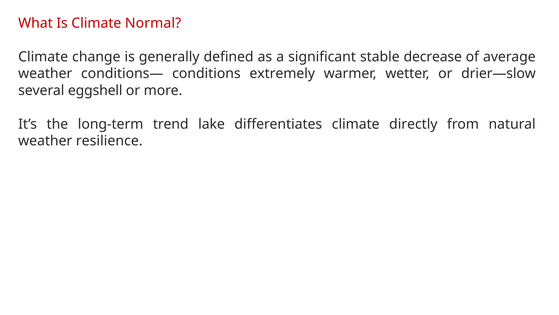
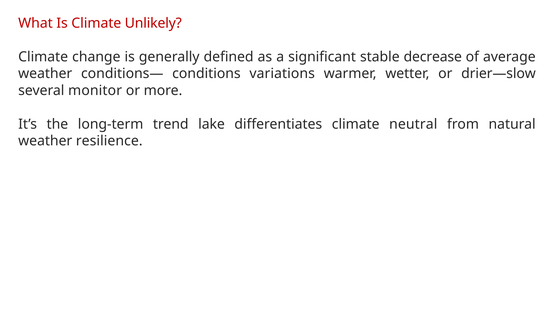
Normal: Normal -> Unlikely (153, 23)
extremely: extremely -> variations (282, 74)
eggshell: eggshell -> monitor (95, 90)
directly: directly -> neutral (413, 124)
